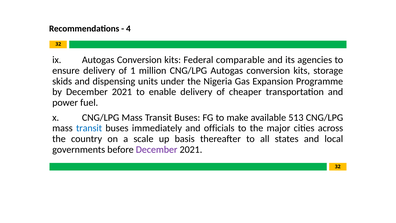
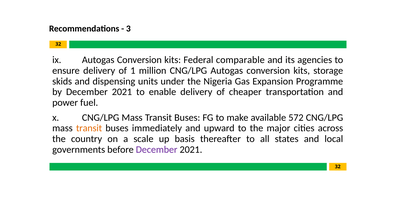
4: 4 -> 3 (128, 29)
513: 513 -> 572 (296, 117)
transit colour: blue -> orange (89, 128)
officials: officials -> upward (219, 128)
